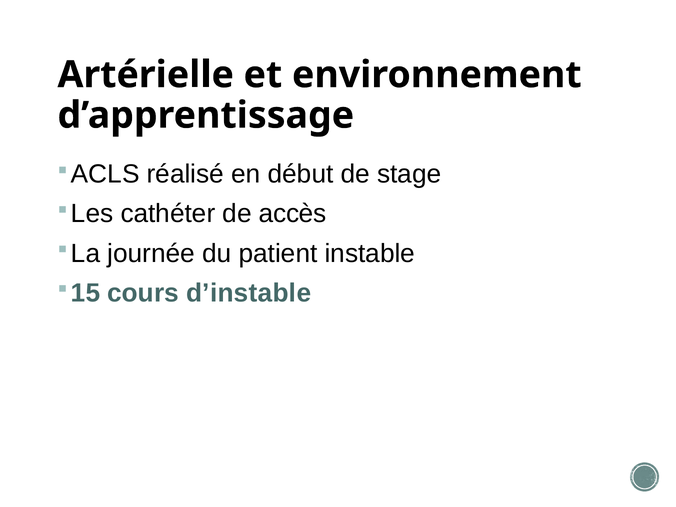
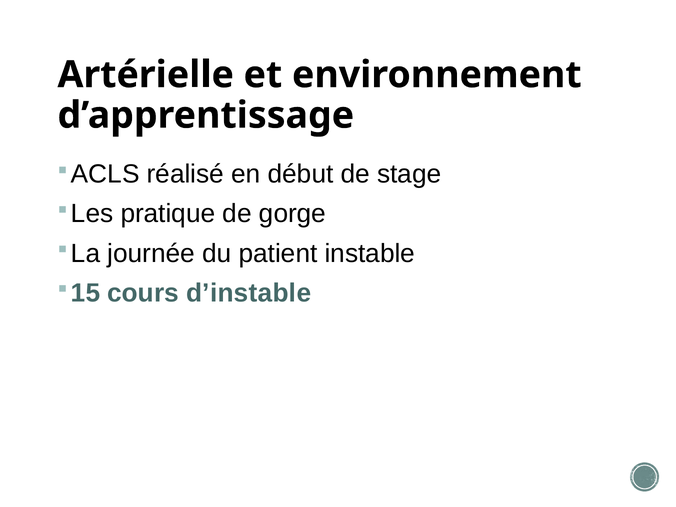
cathéter: cathéter -> pratique (168, 214)
accès: accès -> gorge (293, 214)
